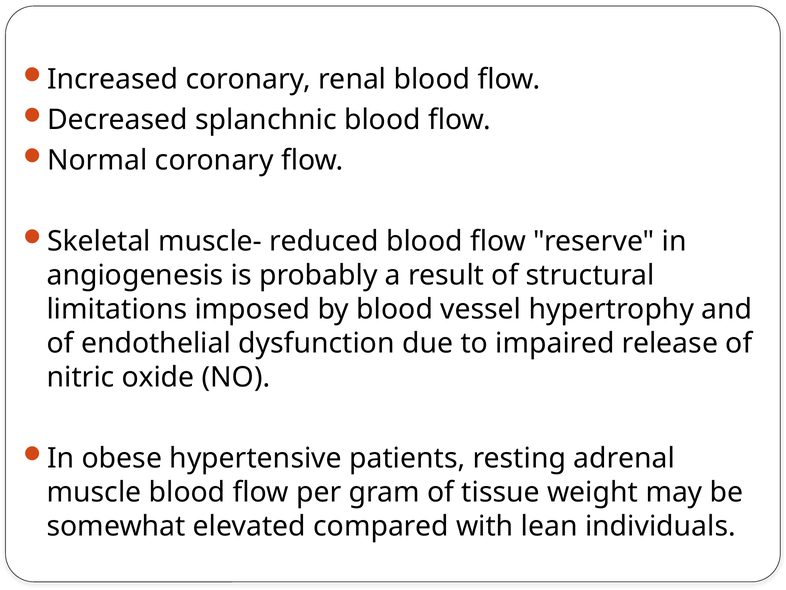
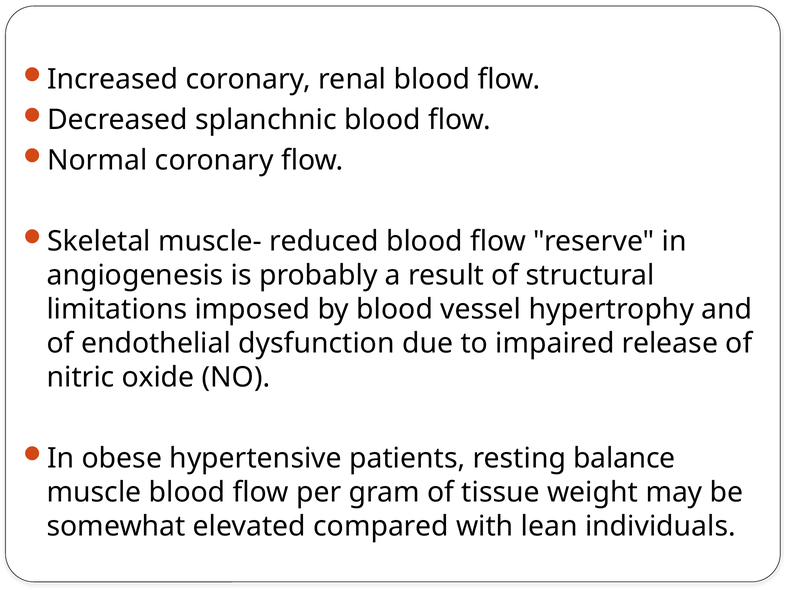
adrenal: adrenal -> balance (624, 458)
